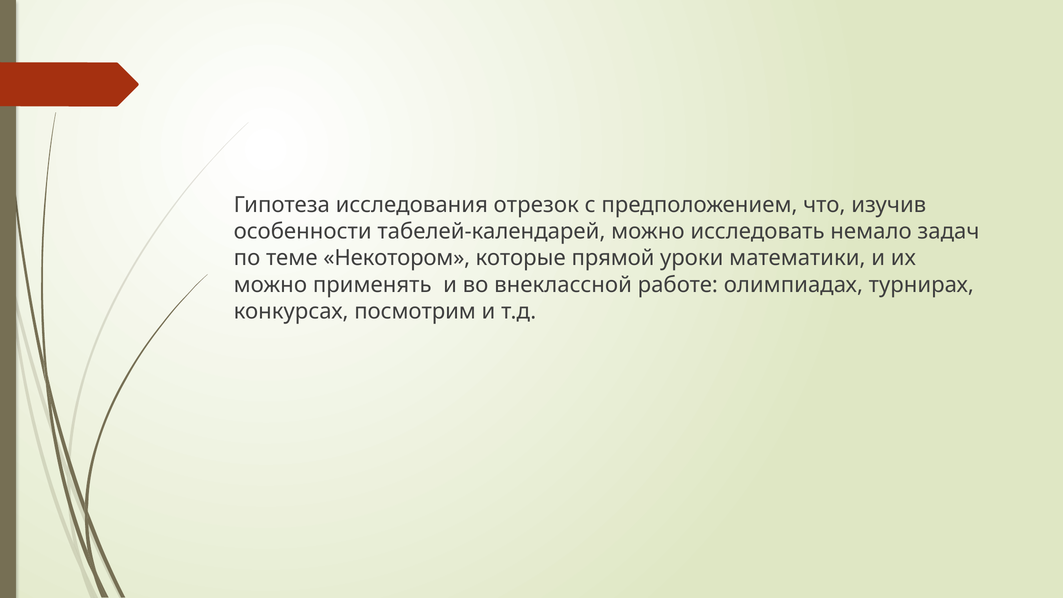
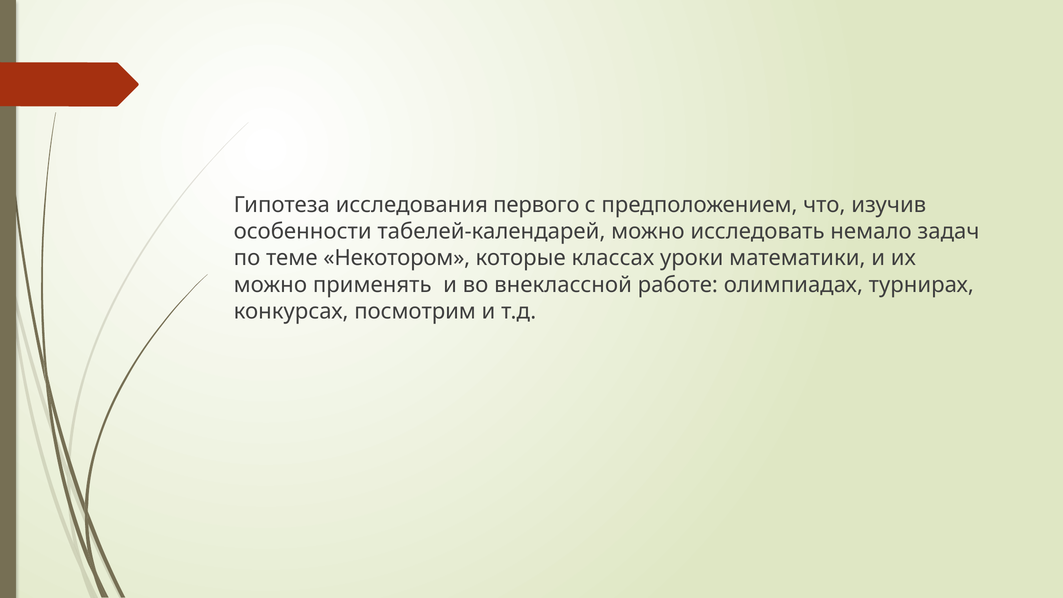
отрезок: отрезок -> первого (536, 205)
прямой: прямой -> классах (613, 258)
